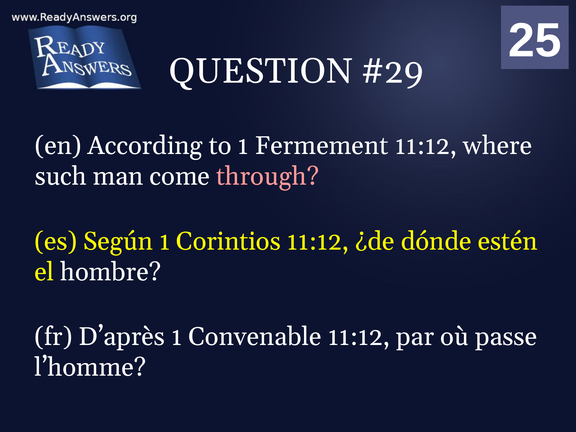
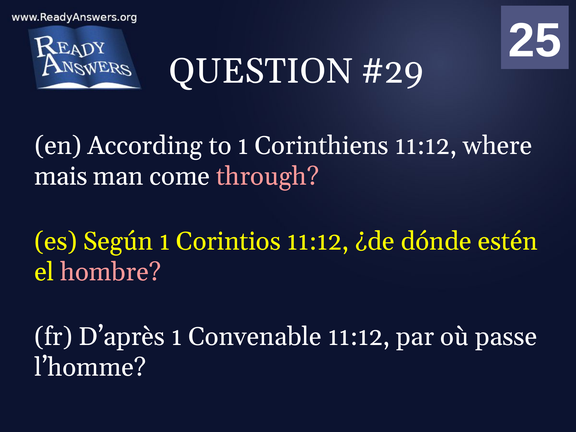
Fermement: Fermement -> Corinthiens (322, 146)
such: such -> mais (61, 176)
hombre colour: white -> pink (111, 272)
